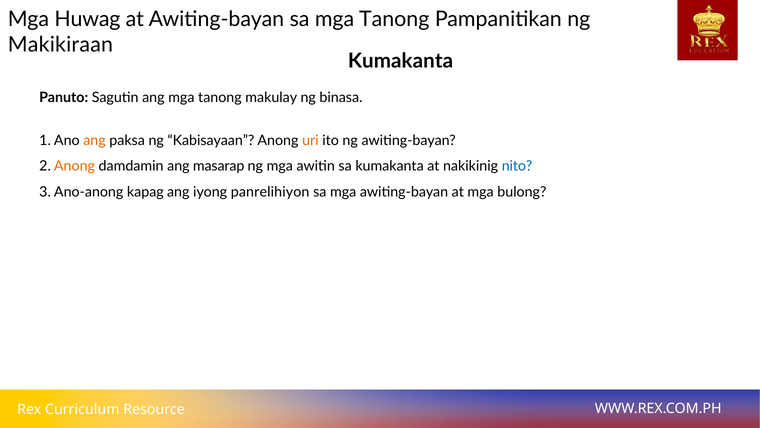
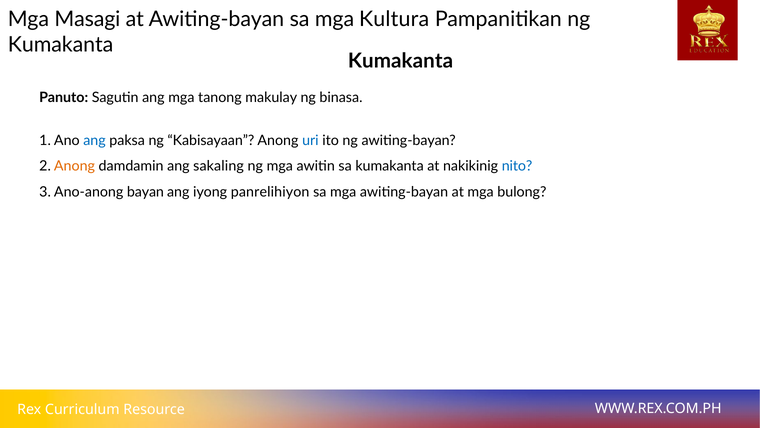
Huwag: Huwag -> Masagi (87, 19)
sa mga Tanong: Tanong -> Kultura (394, 19)
Makikiraan: Makikiraan -> Kumakanta (61, 45)
ang colour: orange -> blue (95, 140)
uri colour: orange -> blue (310, 140)
masarap: masarap -> sakaling (219, 166)
kapag: kapag -> bayan (145, 192)
